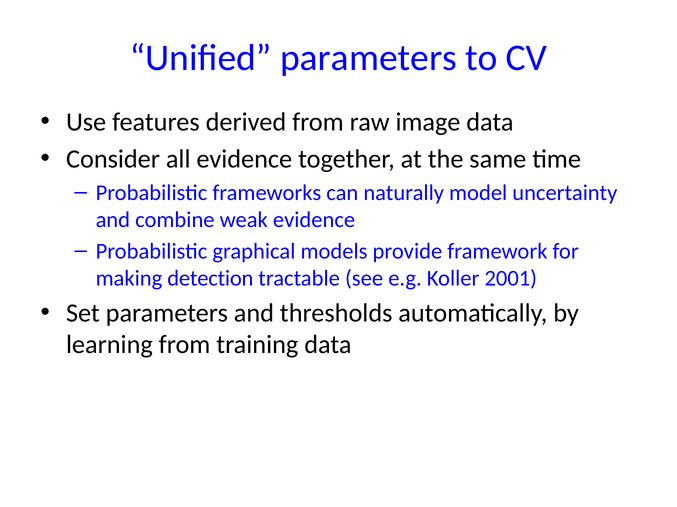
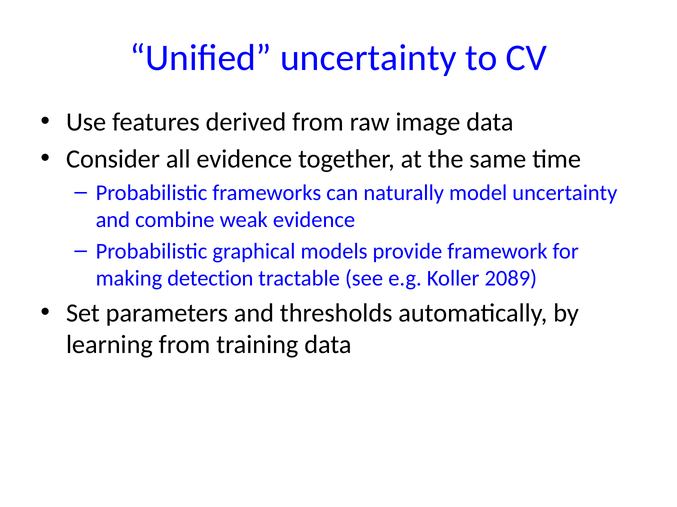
Unified parameters: parameters -> uncertainty (368, 58)
2001: 2001 -> 2089 (511, 279)
